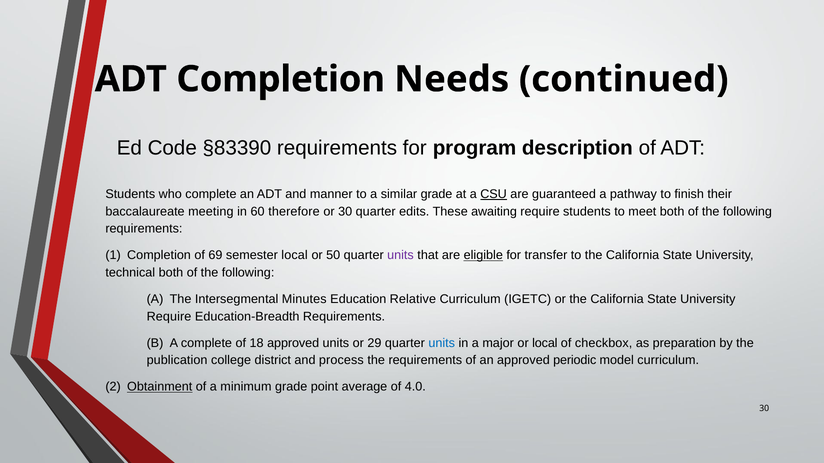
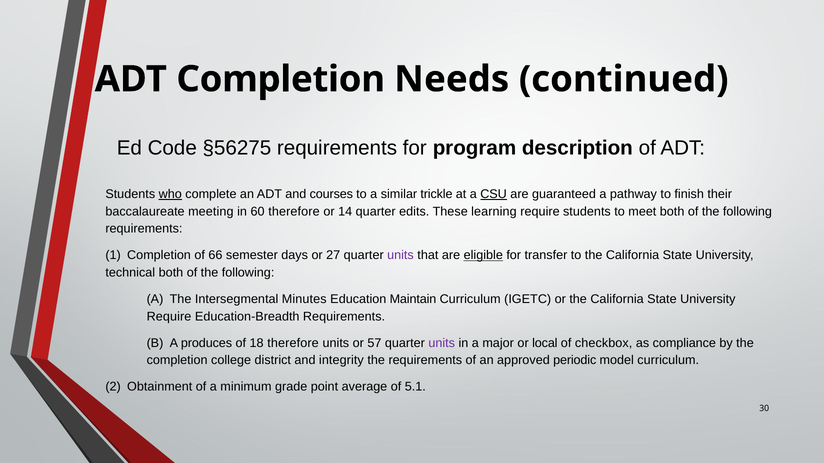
§83390: §83390 -> §56275 (237, 148)
who underline: none -> present (170, 194)
manner: manner -> courses (331, 194)
similar grade: grade -> trickle (436, 194)
or 30: 30 -> 14 (345, 212)
awaiting: awaiting -> learning (494, 212)
69: 69 -> 66 (215, 256)
semester local: local -> days (295, 256)
50: 50 -> 27 (333, 256)
Relative: Relative -> Maintain (413, 299)
A complete: complete -> produces (206, 343)
18 approved: approved -> therefore (293, 343)
29: 29 -> 57 (374, 343)
units colour: blue -> purple (442, 343)
preparation: preparation -> compliance (684, 343)
publication: publication -> completion (177, 361)
process: process -> integrity (341, 361)
Obtainment underline: present -> none (160, 387)
4.0: 4.0 -> 5.1 (415, 387)
